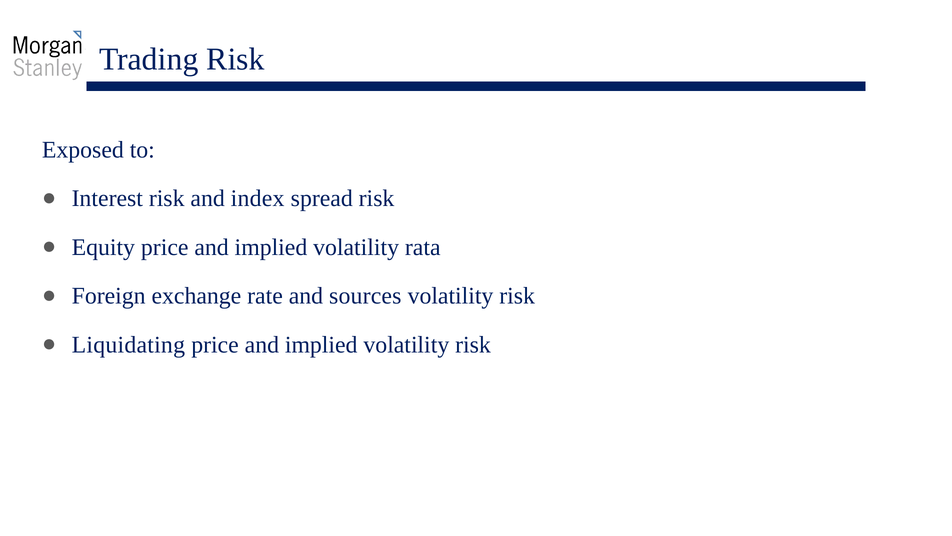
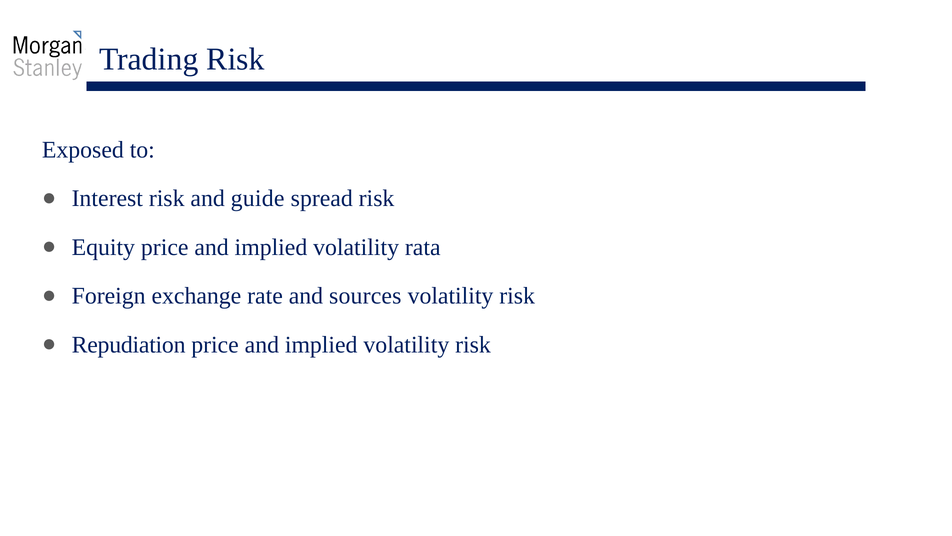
index: index -> guide (258, 198)
Liquidating: Liquidating -> Repudiation (129, 344)
